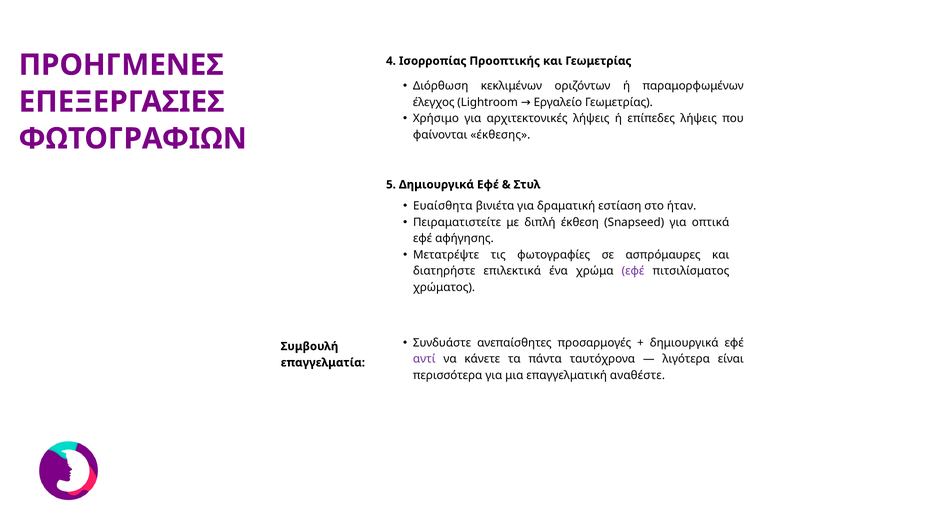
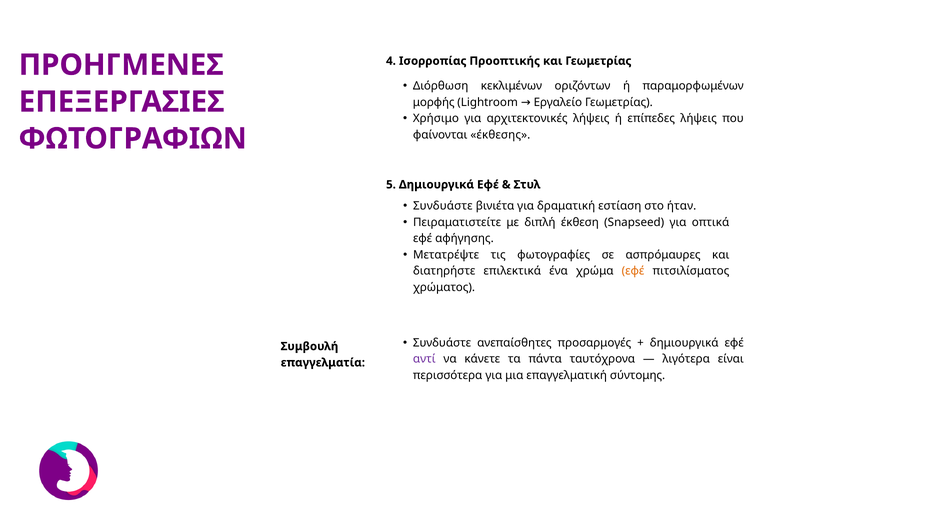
έλεγχος: έλεγχος -> μορφής (434, 102)
Ευαίσθητα: Ευαίσθητα -> Συνδυάστε (443, 206)
εφέ colour: purple -> orange (633, 271)
αναθέστε: αναθέστε -> σύντομης (638, 375)
